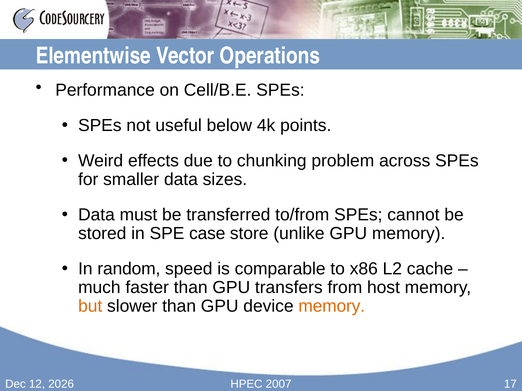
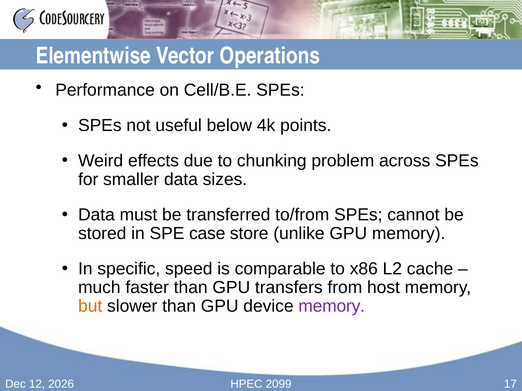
random: random -> specific (129, 269)
memory colour: orange -> purple (332, 307)
2007: 2007 -> 2099 (279, 384)
